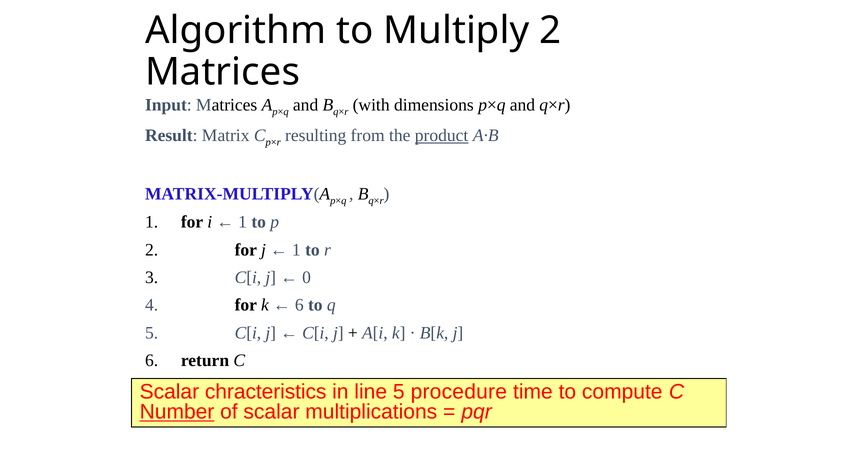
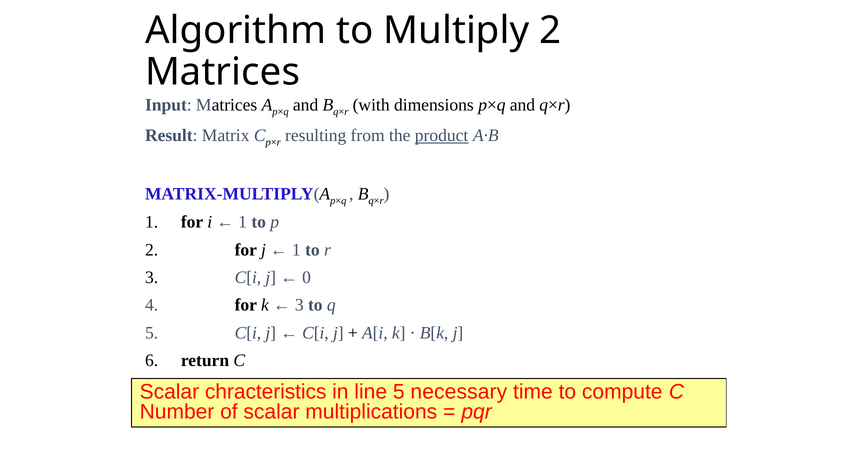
6: 6 -> 3 (299, 305)
procedure: procedure -> necessary (459, 392)
Number underline: present -> none (177, 412)
